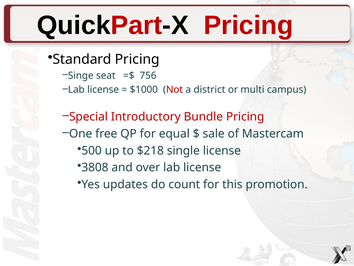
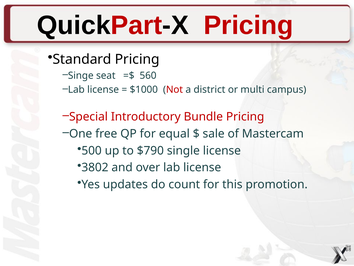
756: 756 -> 560 (148, 75)
$218: $218 -> $790 (150, 150)
3808: 3808 -> 3802 (95, 167)
